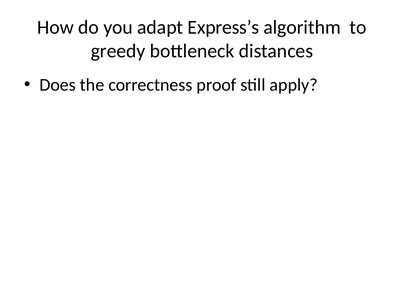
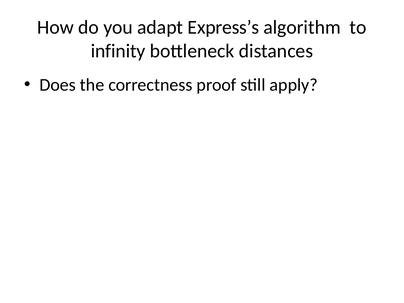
greedy: greedy -> infinity (118, 51)
